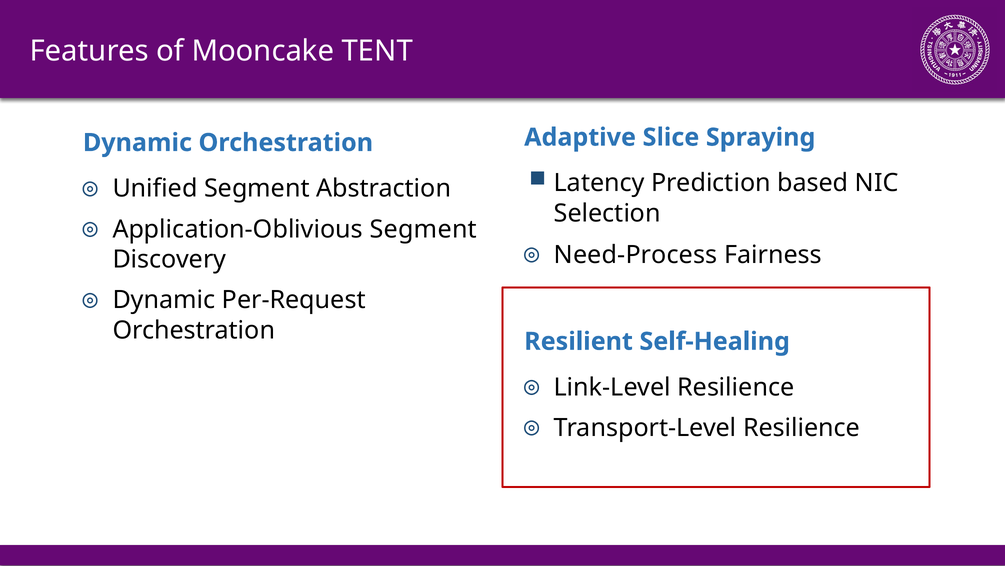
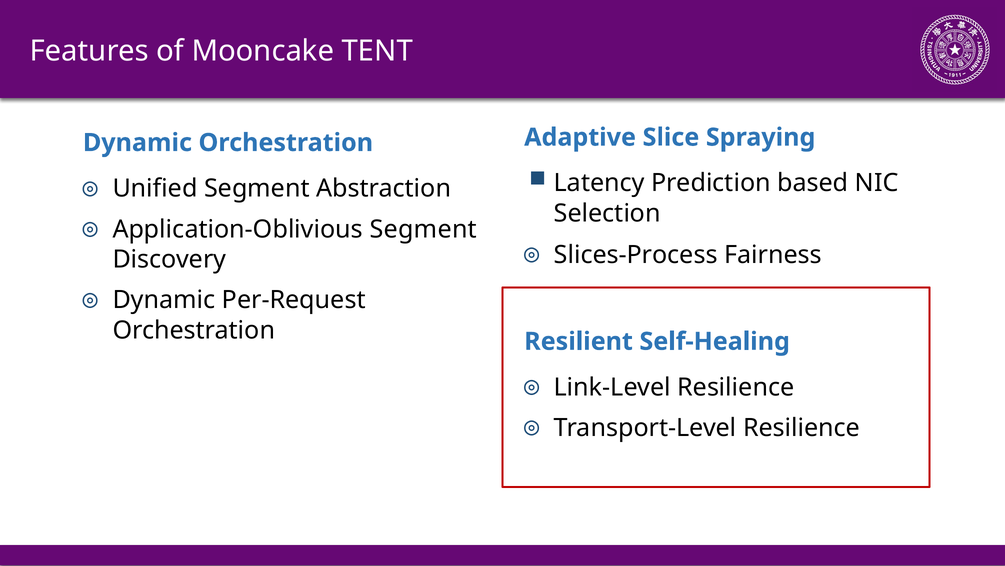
Need-Process: Need-Process -> Slices-Process (636, 255)
